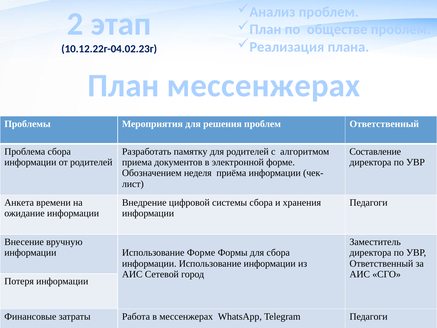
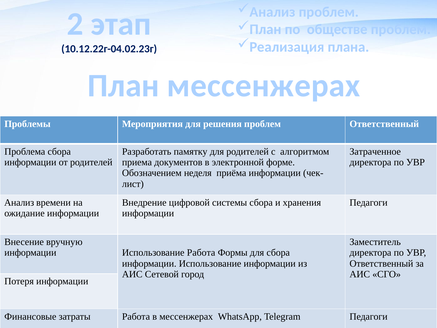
Составление: Составление -> Затраченное (375, 151)
Анкета: Анкета -> Анализ (19, 202)
Использование Форме: Форме -> Работа (201, 253)
